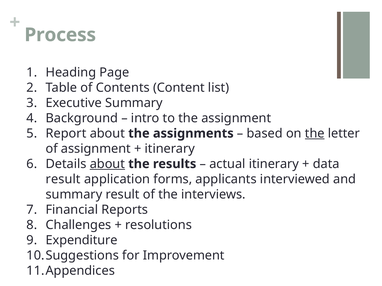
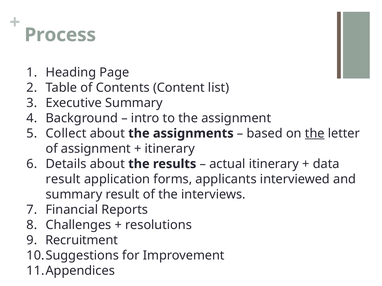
Report: Report -> Collect (66, 134)
about underline: present -> none (107, 164)
Expenditure: Expenditure -> Recruitment (82, 241)
